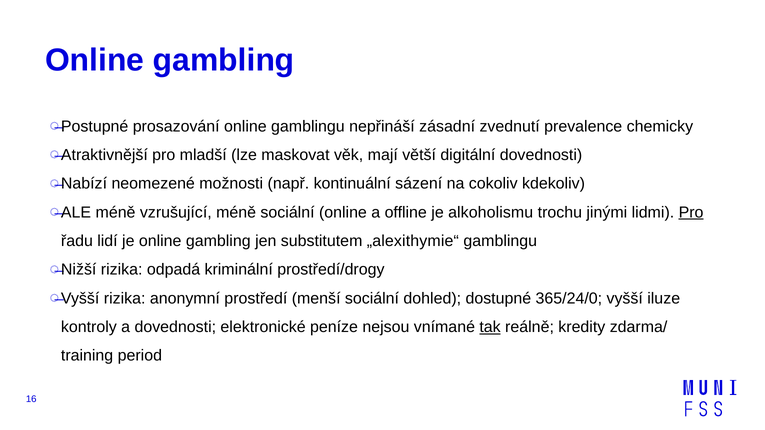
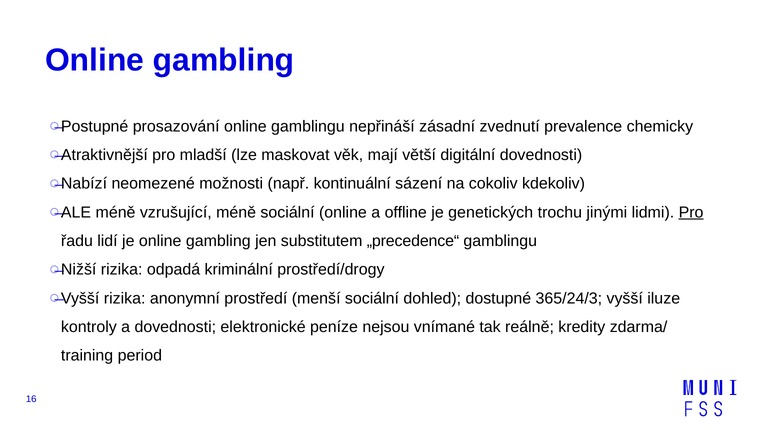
alkoholismu: alkoholismu -> genetických (491, 212)
„alexithymie“: „alexithymie“ -> „precedence“ (413, 241)
365/24/0: 365/24/0 -> 365/24/3 (569, 299)
tak underline: present -> none (490, 327)
